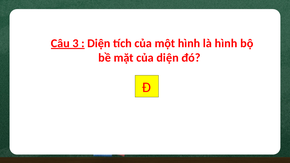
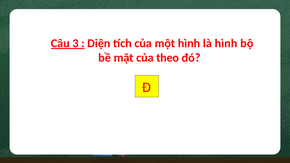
của diện: diện -> theo (168, 58)
